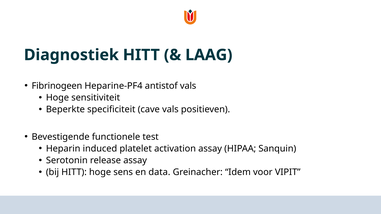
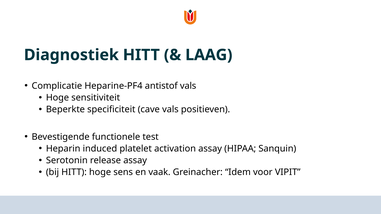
Fibrinogeen: Fibrinogeen -> Complicatie (57, 86)
data: data -> vaak (159, 172)
